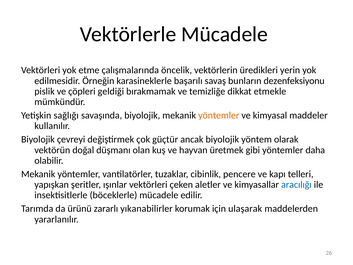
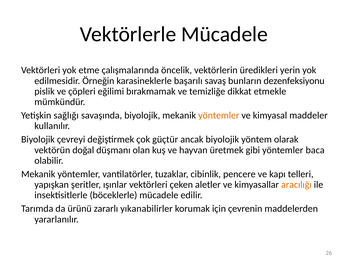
geldiği: geldiği -> eğilimi (111, 91)
daha: daha -> baca (315, 150)
aracılığı colour: blue -> orange (296, 184)
ulaşarak: ulaşarak -> çevrenin (245, 208)
